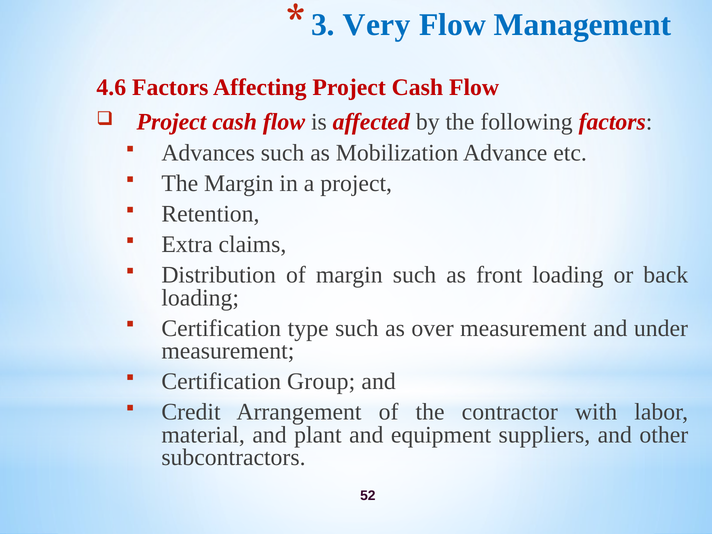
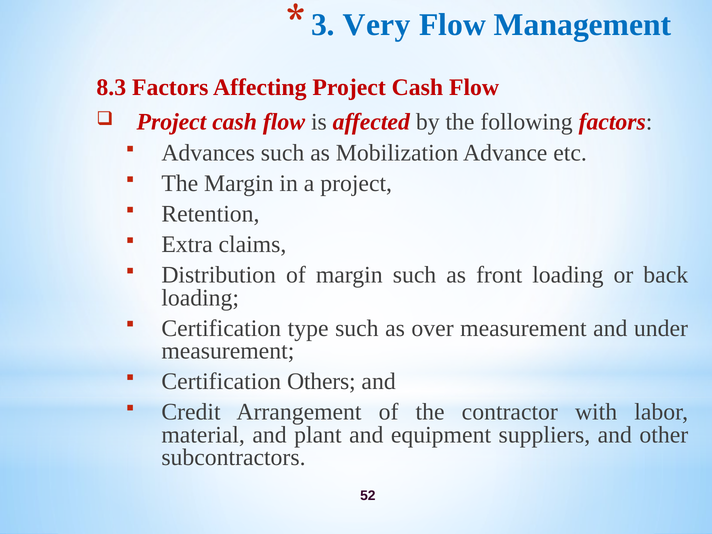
4.6: 4.6 -> 8.3 (111, 87)
Group: Group -> Others (321, 382)
